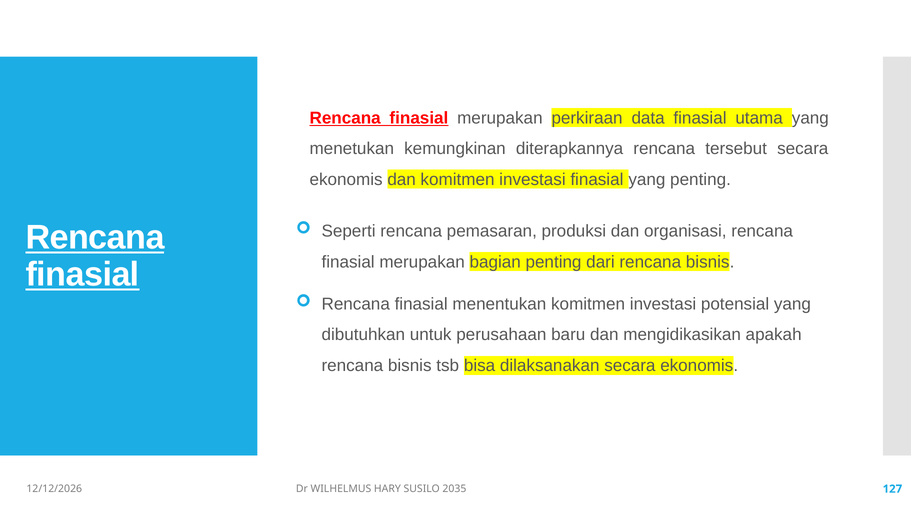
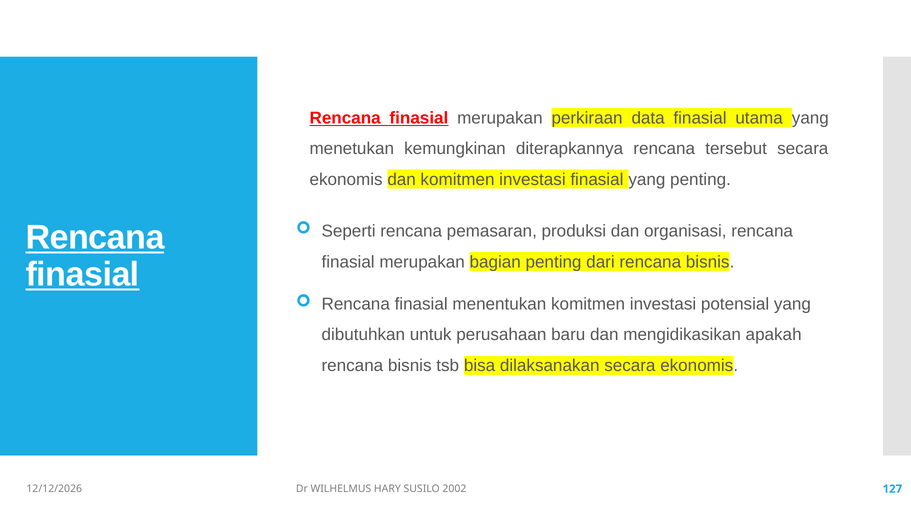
2035: 2035 -> 2002 (454, 488)
